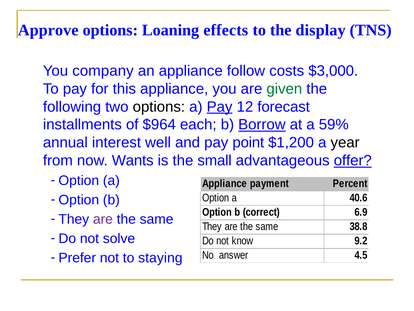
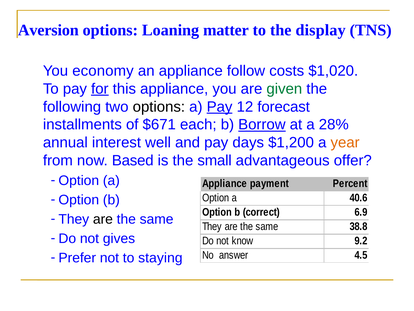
Approve: Approve -> Aversion (48, 30)
effects: effects -> matter (226, 30)
company: company -> economy (103, 71)
$3,000: $3,000 -> $1,020 (333, 71)
for underline: none -> present (100, 89)
$964: $964 -> $671 (159, 125)
59%: 59% -> 28% (334, 125)
point: point -> days (248, 142)
year colour: black -> orange (345, 142)
Wants: Wants -> Based (133, 160)
offer underline: present -> none (353, 160)
are colour: purple -> black (103, 219)
solve: solve -> gives (119, 238)
